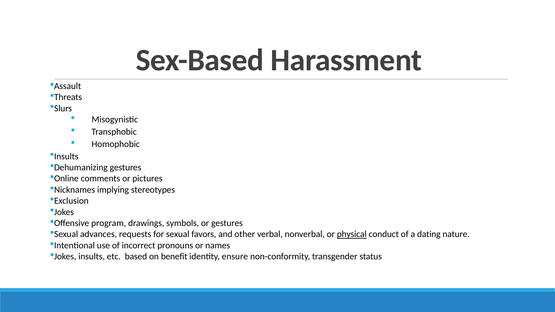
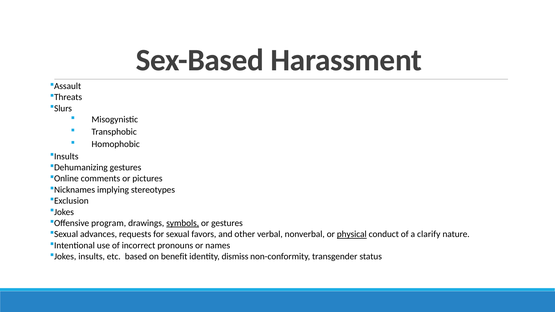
symbols underline: none -> present (183, 223)
dating: dating -> clarify (429, 234)
ensure: ensure -> dismiss (235, 257)
